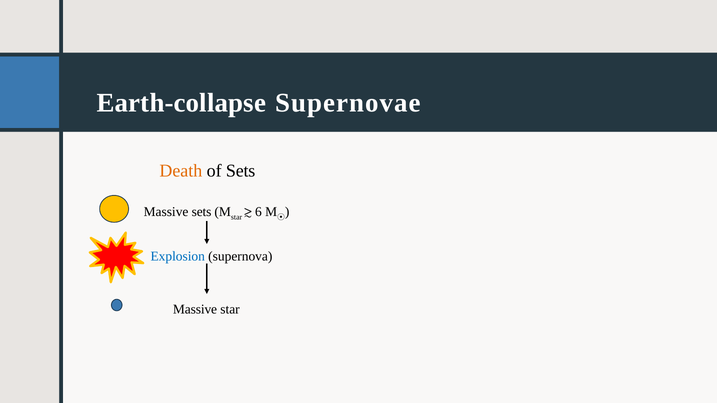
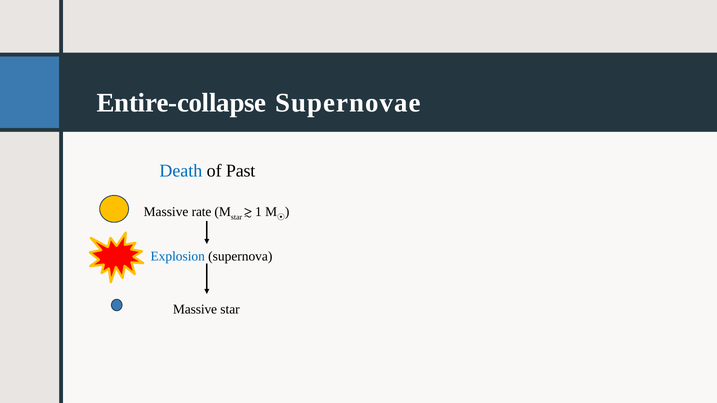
Earth-collapse: Earth-collapse -> Entire-collapse (182, 103)
Death colour: orange -> blue (181, 171)
of Sets: Sets -> Past (241, 171)
Massive sets: sets -> rate (202, 212)
6: 6 -> 1 (258, 212)
